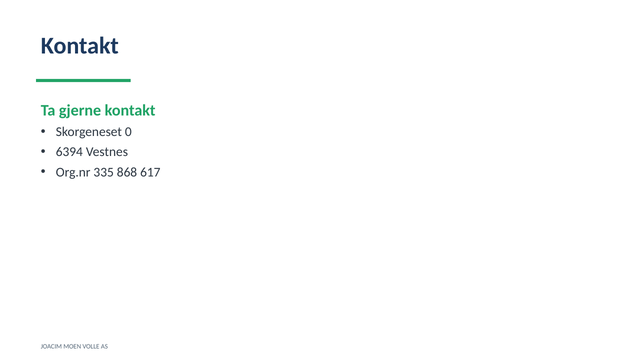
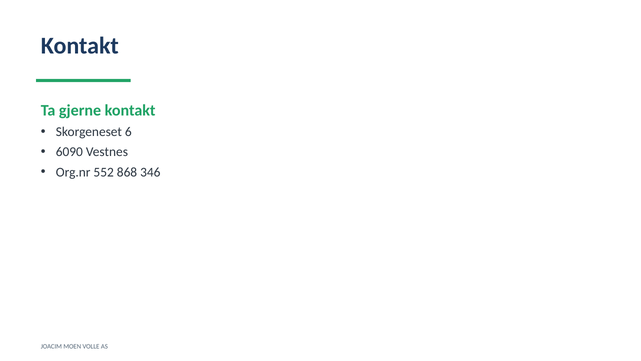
0: 0 -> 6 (128, 132)
6394: 6394 -> 6090 (69, 152)
335: 335 -> 552 (104, 172)
617: 617 -> 346 (150, 172)
